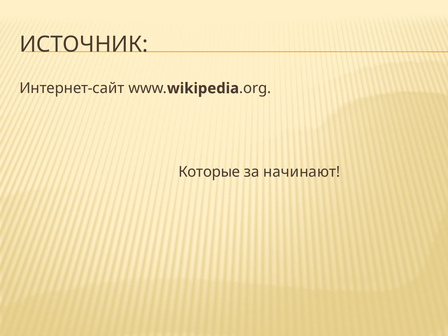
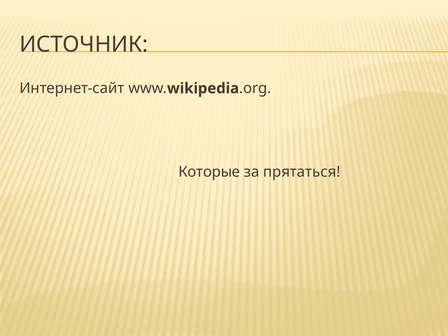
начинают: начинают -> прятаться (302, 172)
